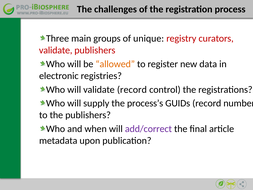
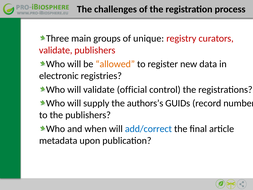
validate record: record -> official (132, 89)
process’s: process’s -> authors’s (145, 103)
add/correct colour: purple -> blue (148, 129)
